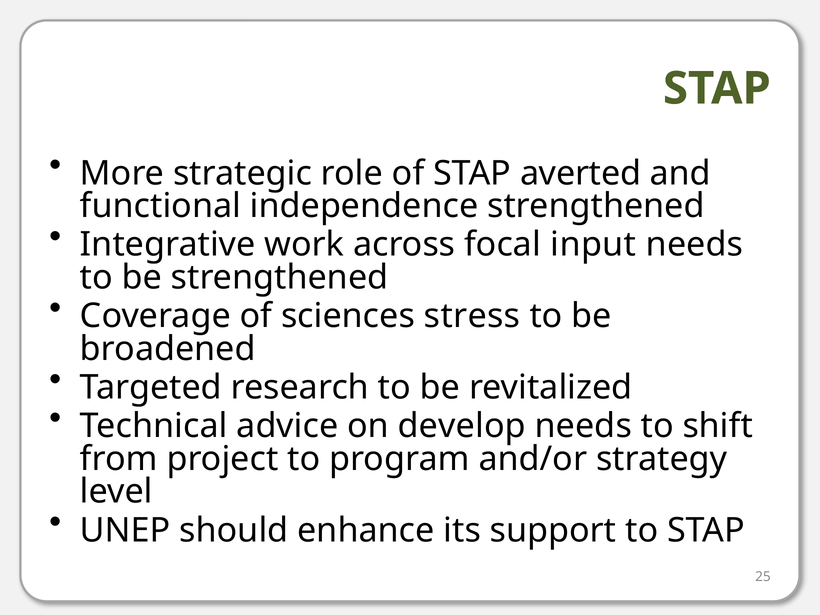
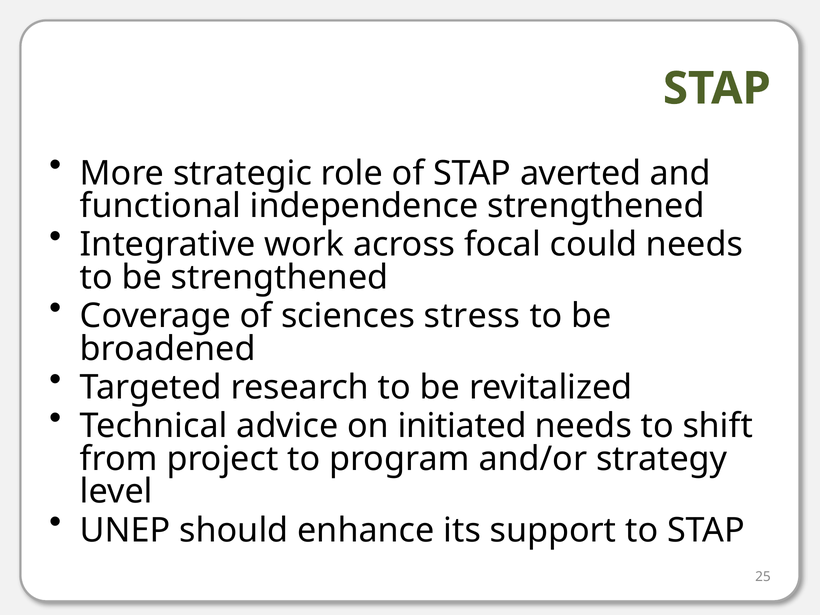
input: input -> could (594, 245)
develop: develop -> initiated (462, 426)
